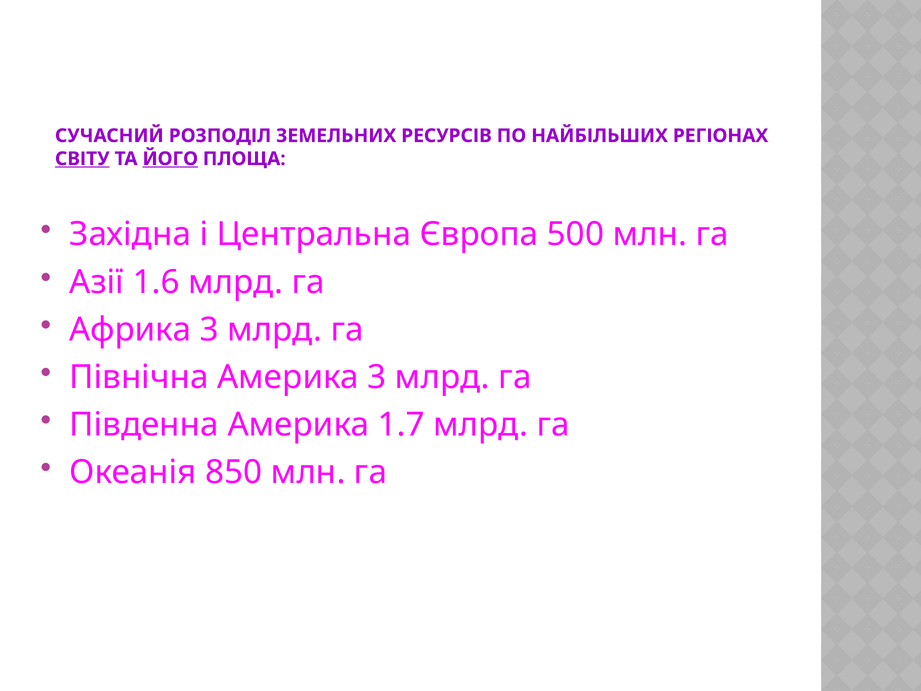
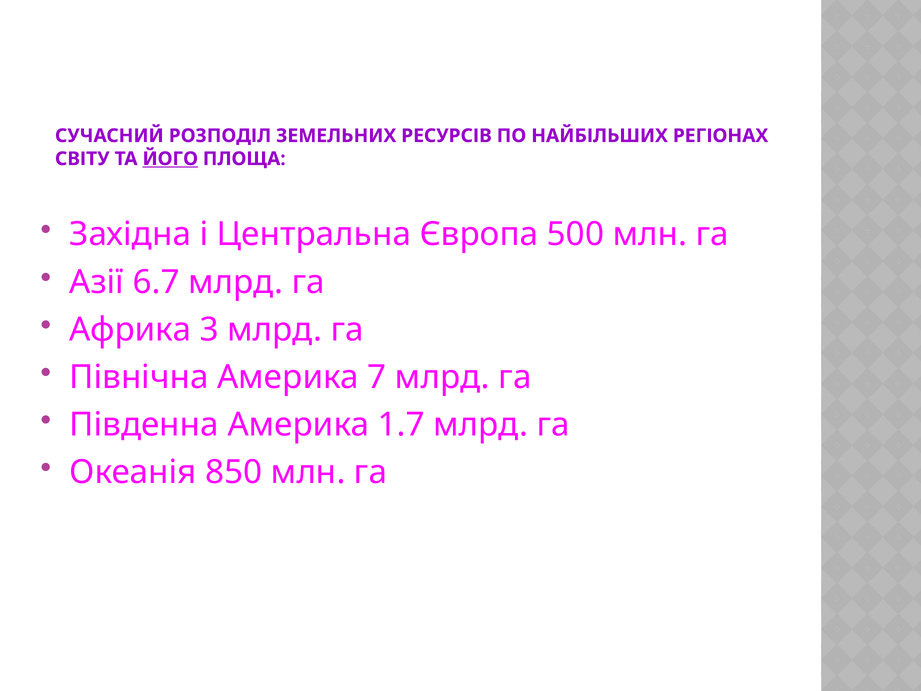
СВІТУ underline: present -> none (82, 159)
1.6: 1.6 -> 6.7 (156, 282)
Америка 3: 3 -> 7 (377, 377)
